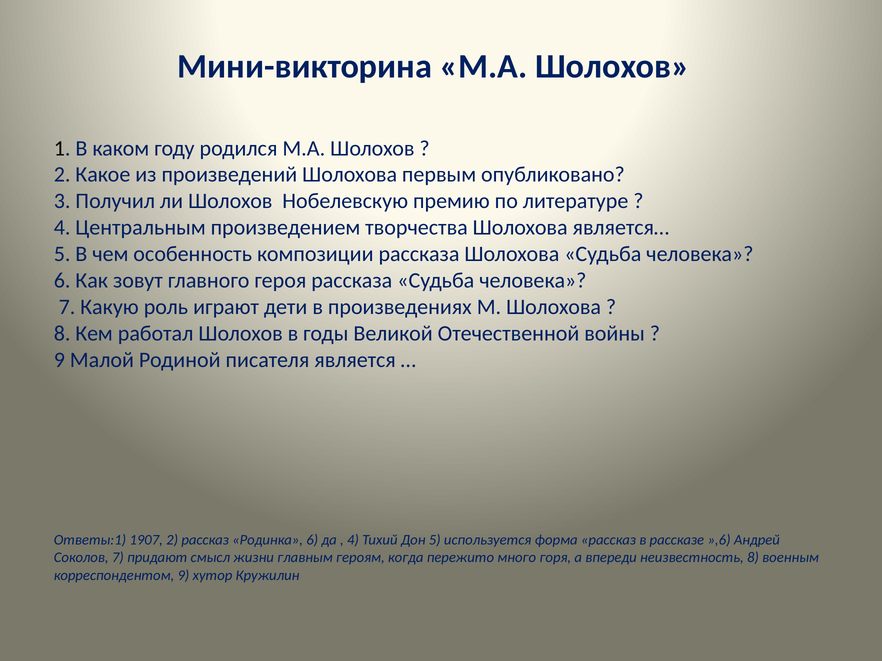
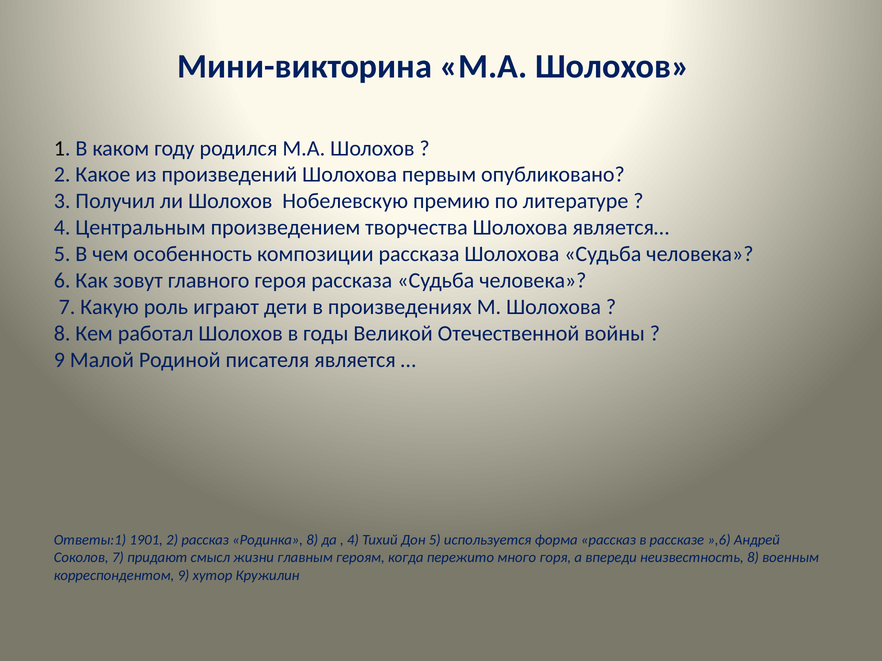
1907: 1907 -> 1901 (146, 540)
Родинка 6: 6 -> 8 (312, 540)
